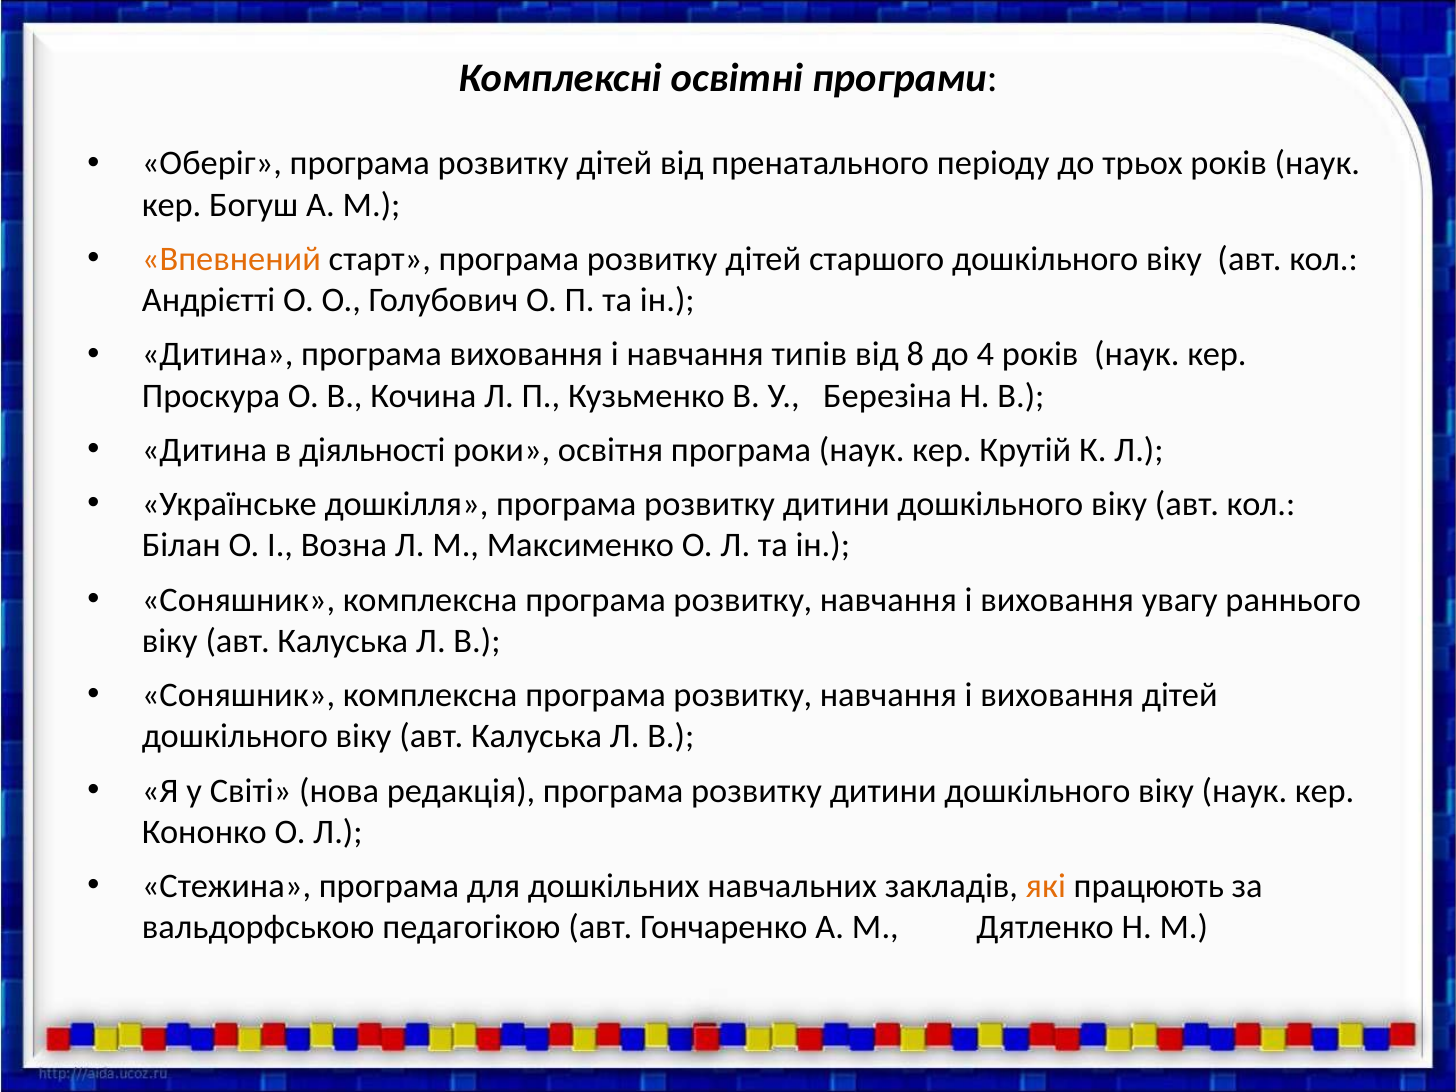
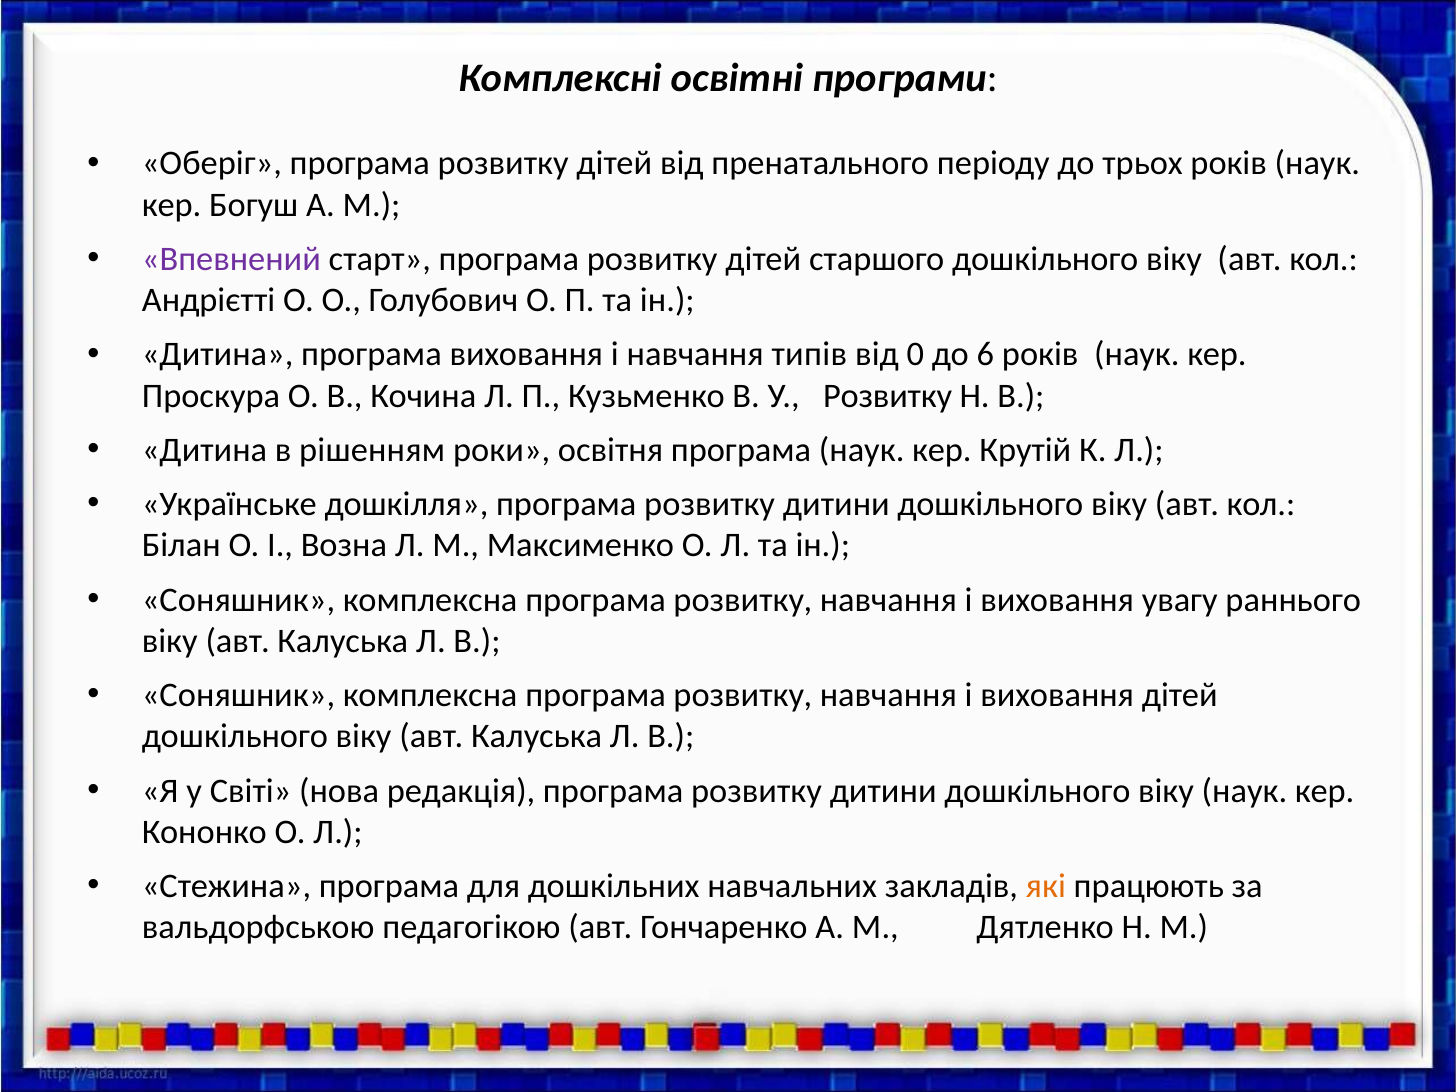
Впевнений colour: orange -> purple (231, 259)
8: 8 -> 0 (915, 355)
4: 4 -> 6 (985, 355)
У Березіна: Березіна -> Розвитку (888, 396)
діяльності: діяльності -> рішенням (372, 450)
